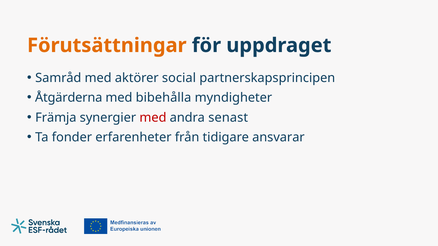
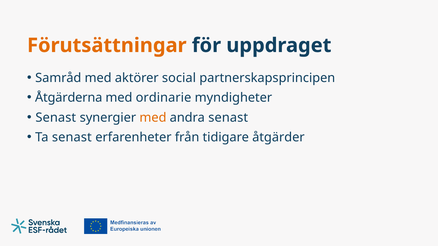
bibehålla: bibehålla -> ordinarie (163, 98)
Främja: Främja -> Senast (56, 118)
med colour: red -> orange (153, 118)
Ta fonder: fonder -> senast (72, 138)
ansvarar: ansvarar -> åtgärder (278, 138)
